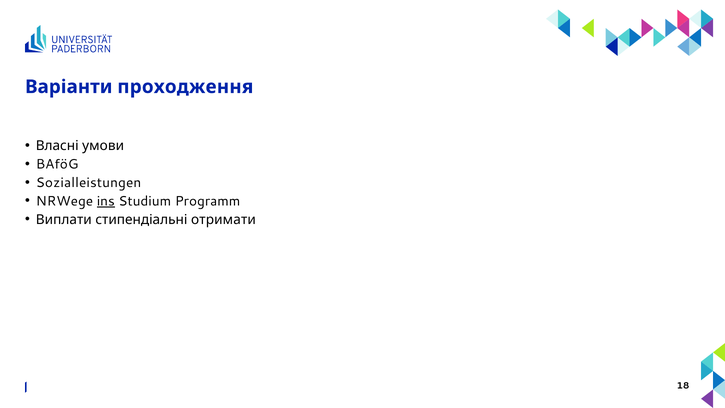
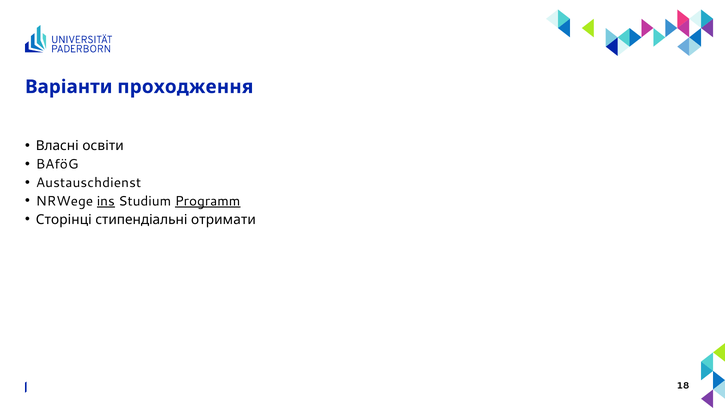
умови: умови -> освіти (103, 146)
Sozialleistungen: Sozialleistungen -> Austauschdienst (89, 183)
Programm underline: none -> present (208, 201)
Виплати: Виплати -> Сторінці (64, 220)
